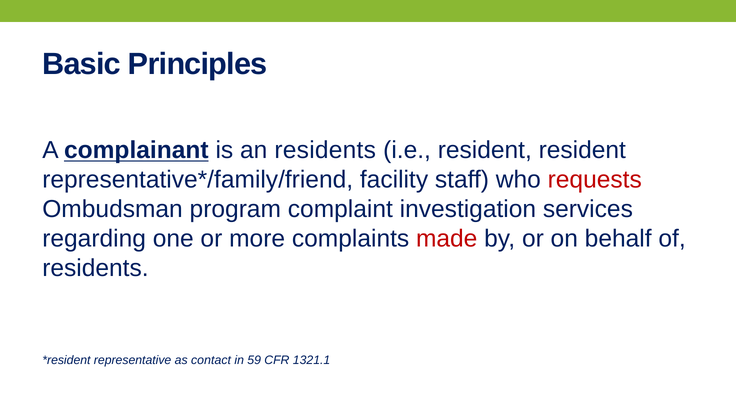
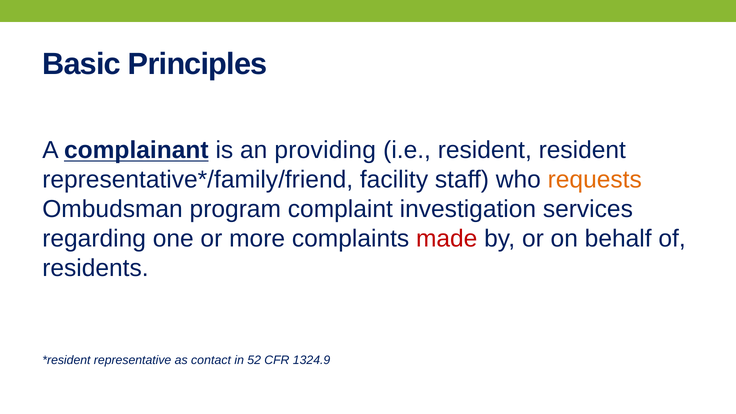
an residents: residents -> providing (325, 150)
requests colour: red -> orange (595, 180)
59: 59 -> 52 (254, 360)
1321.1: 1321.1 -> 1324.9 (312, 360)
